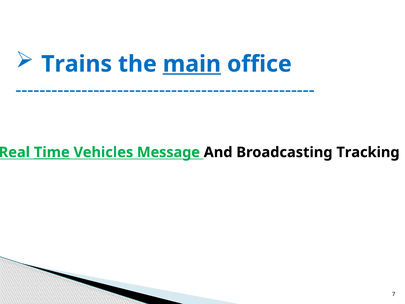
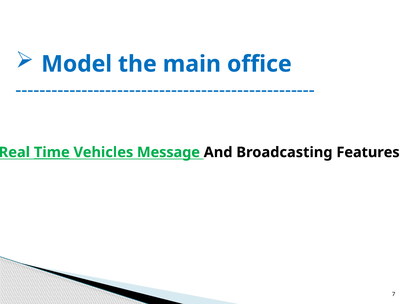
Trains: Trains -> Model (77, 64)
main underline: present -> none (192, 64)
Tracking: Tracking -> Features (368, 152)
